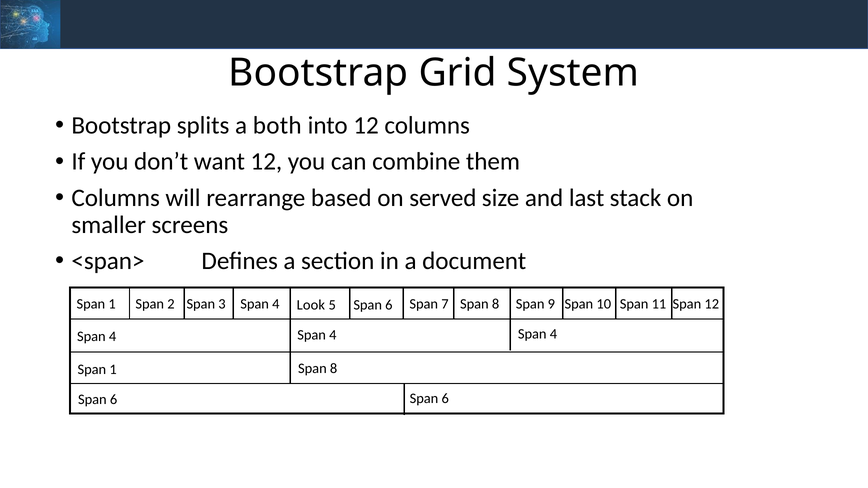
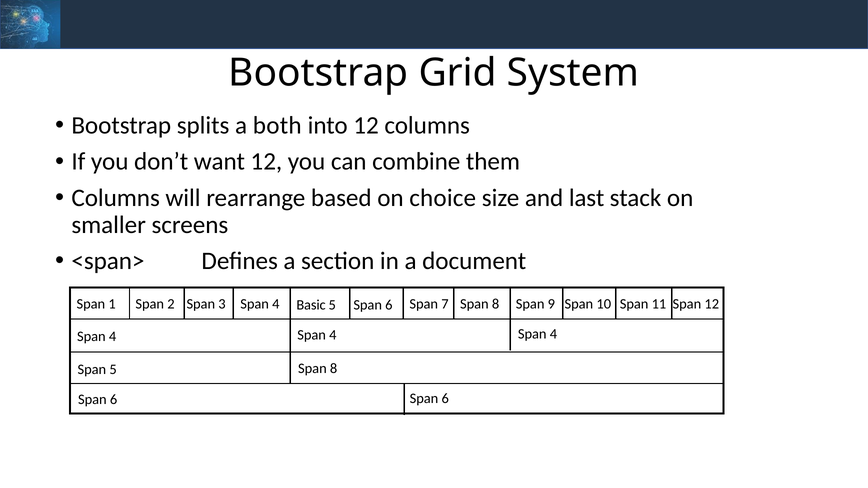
served: served -> choice (443, 198)
Look: Look -> Basic (311, 305)
1: 1 -> 5 (113, 369)
